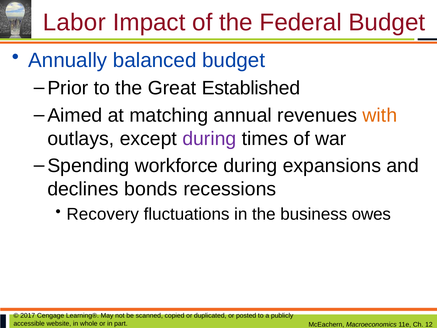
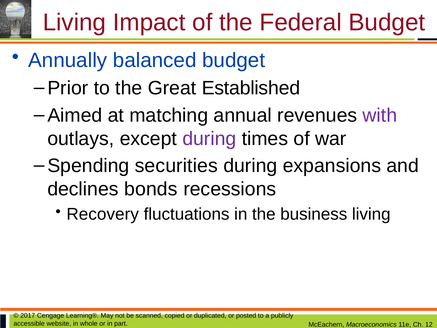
Labor: Labor -> Living (74, 22)
with colour: orange -> purple (380, 115)
workforce: workforce -> securities (176, 166)
business owes: owes -> living (371, 214)
